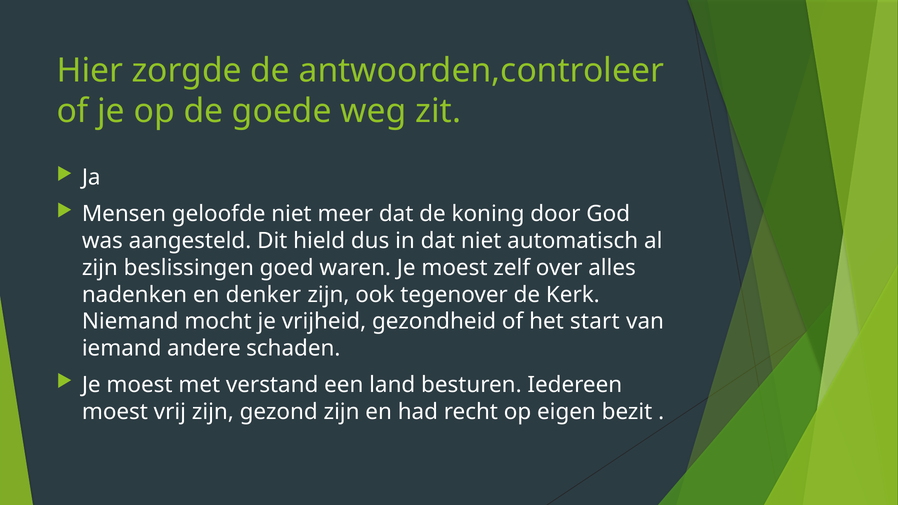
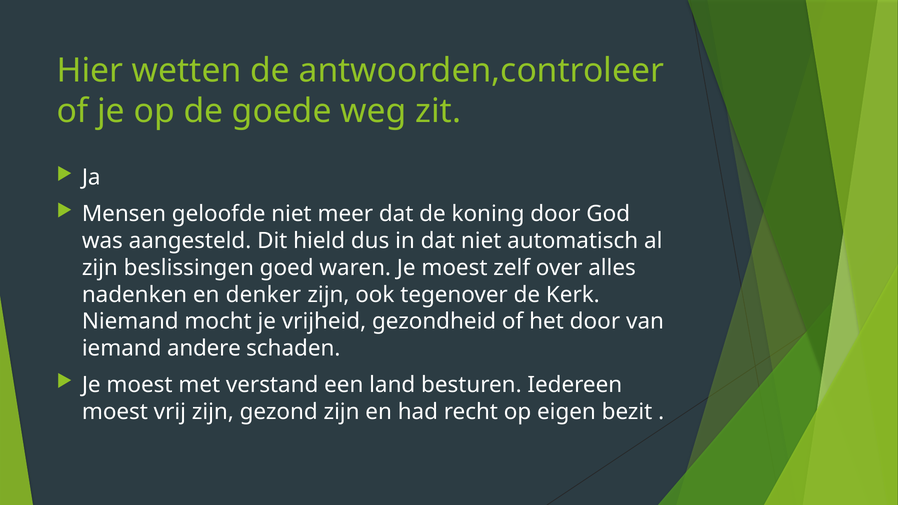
zorgde: zorgde -> wetten (187, 71)
het start: start -> door (595, 322)
